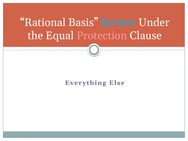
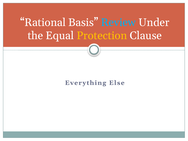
Protection colour: pink -> yellow (102, 36)
